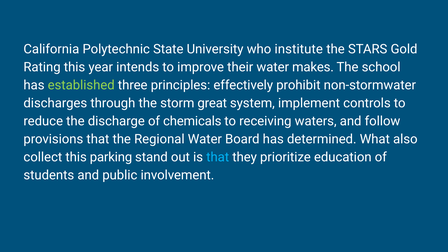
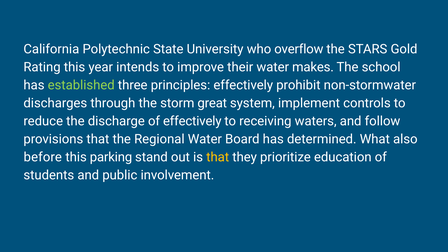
institute: institute -> overflow (299, 49)
of chemicals: chemicals -> effectively (192, 121)
collect: collect -> before (43, 157)
that colour: light blue -> yellow (218, 157)
